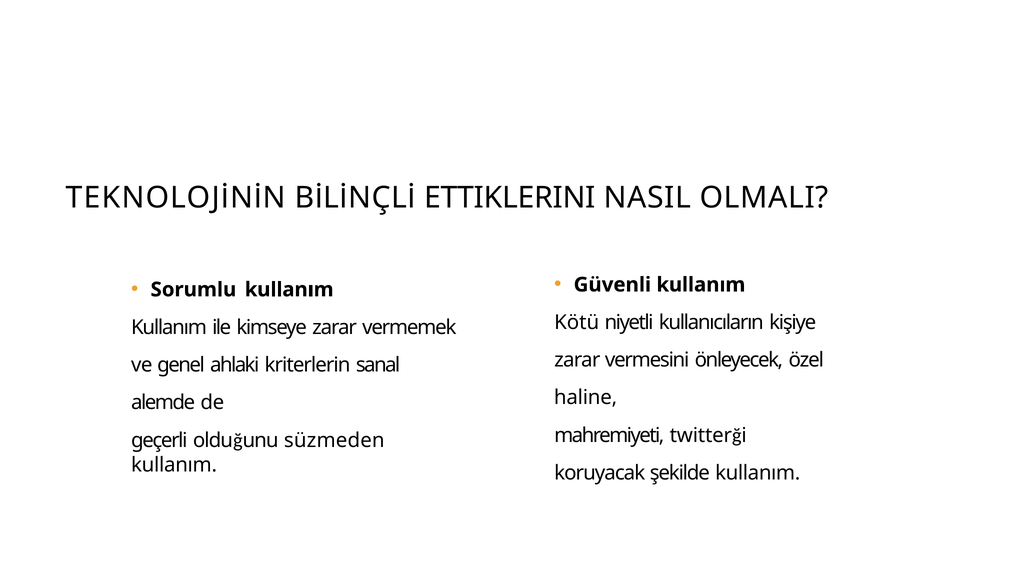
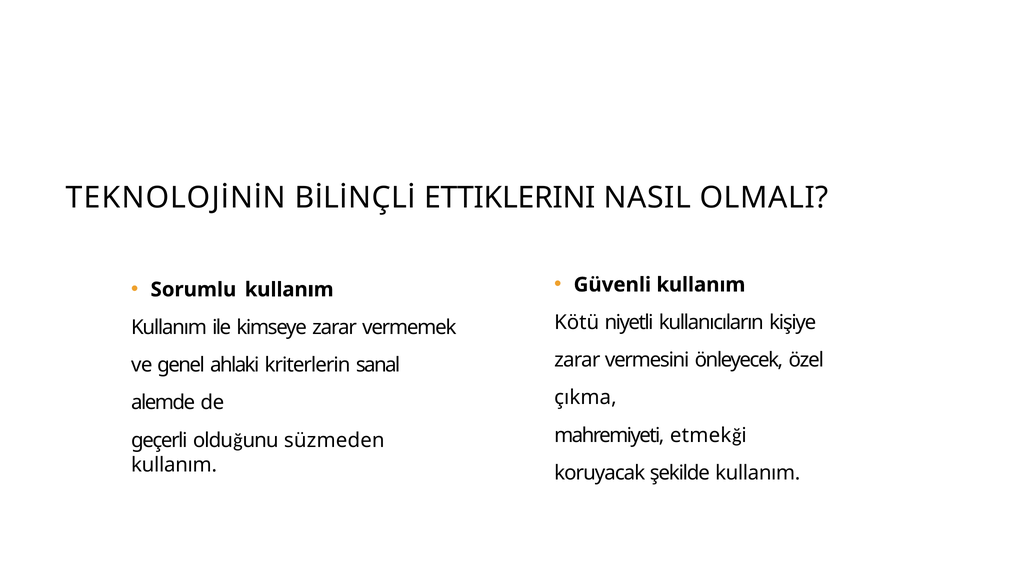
haline: haline -> çıkma (585, 397)
twitter: twitter -> etmek (701, 435)
